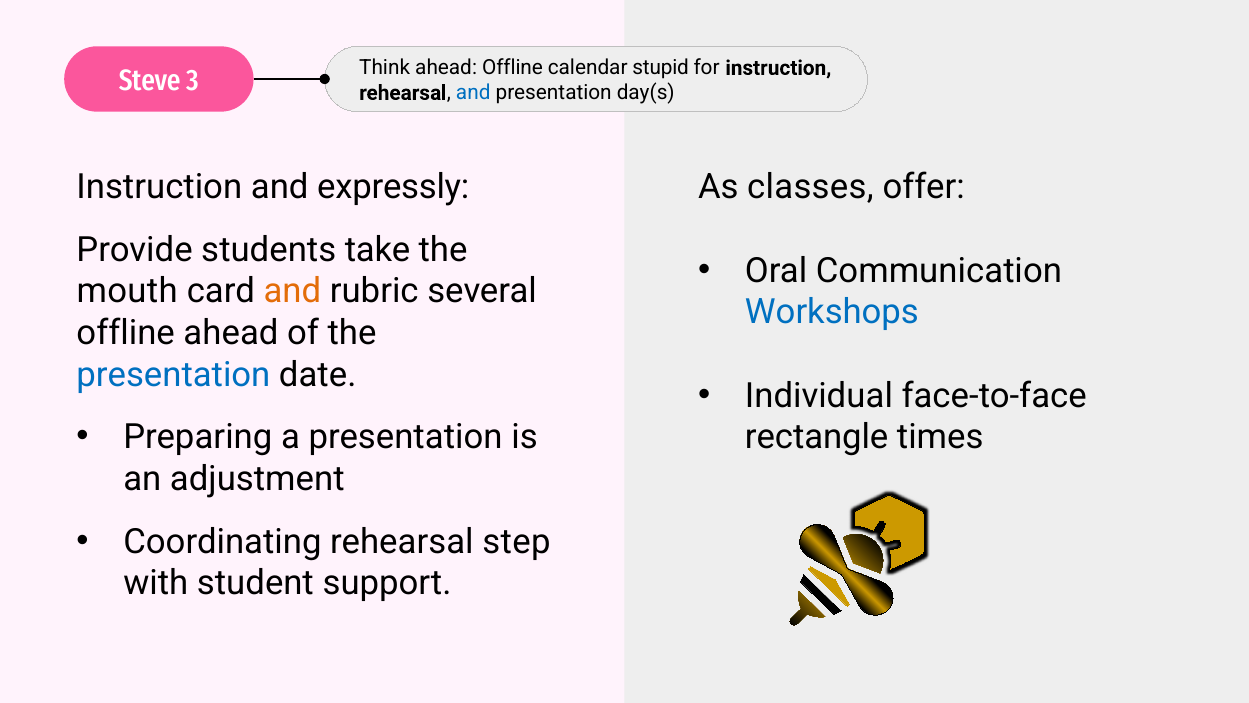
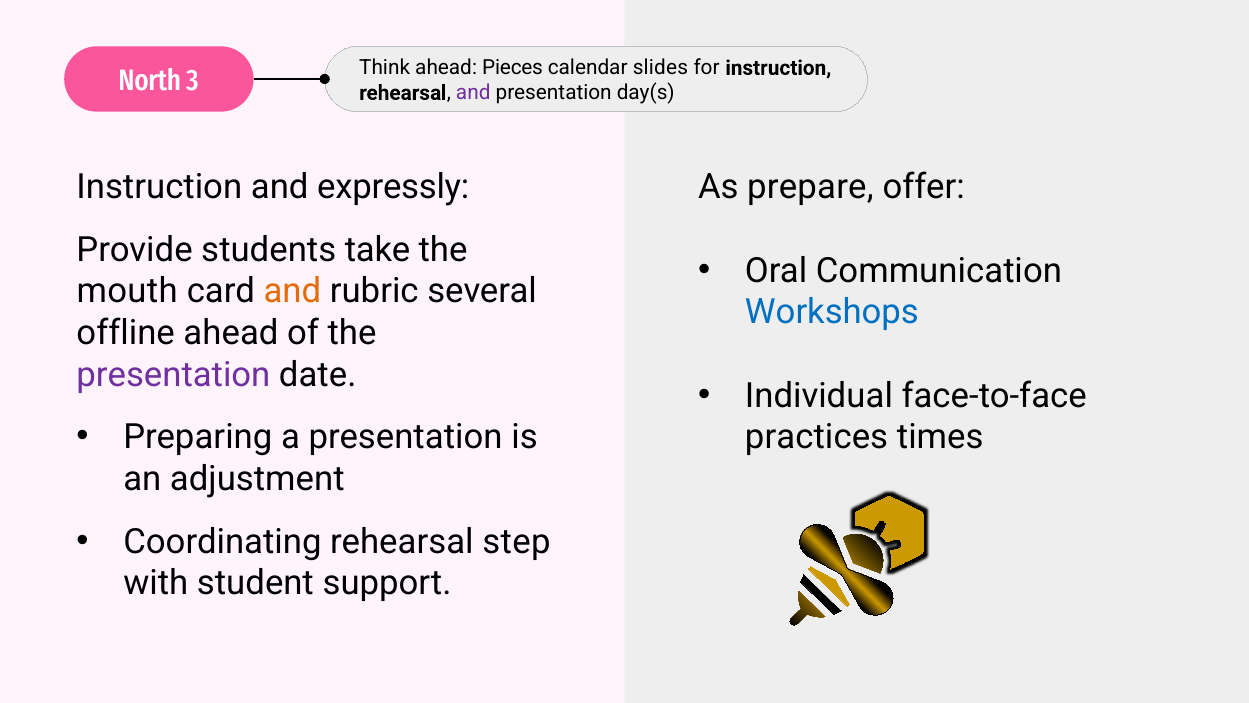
Steve: Steve -> North (150, 81)
ahead Offline: Offline -> Pieces (513, 68)
stupid: stupid -> slides (660, 68)
and colour: blue -> purple (473, 93)
classes: classes -> prepare (810, 187)
presentation colour: blue -> purple (173, 375)
rectangle: rectangle -> practices (817, 437)
